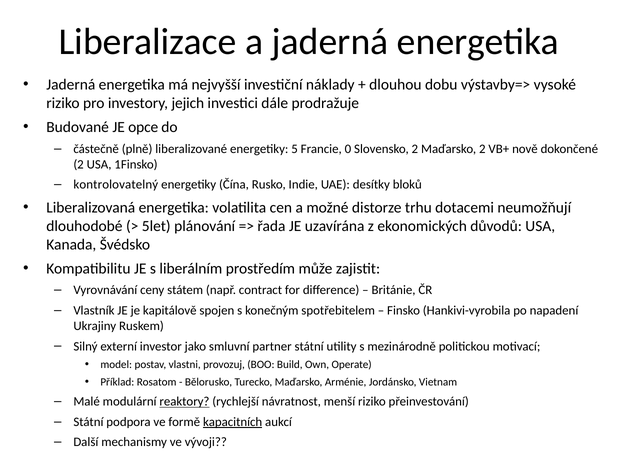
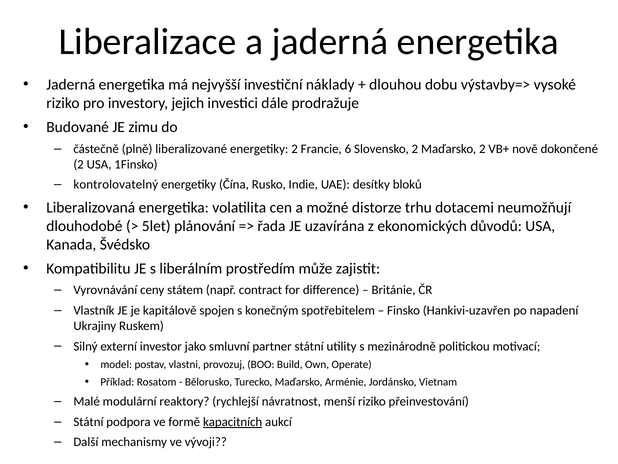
opce: opce -> zimu (143, 127)
energetiky 5: 5 -> 2 (295, 149)
0: 0 -> 6 (348, 149)
Hankivi-vyrobila: Hankivi-vyrobila -> Hankivi-uzavřen (467, 310)
reaktory underline: present -> none (184, 401)
